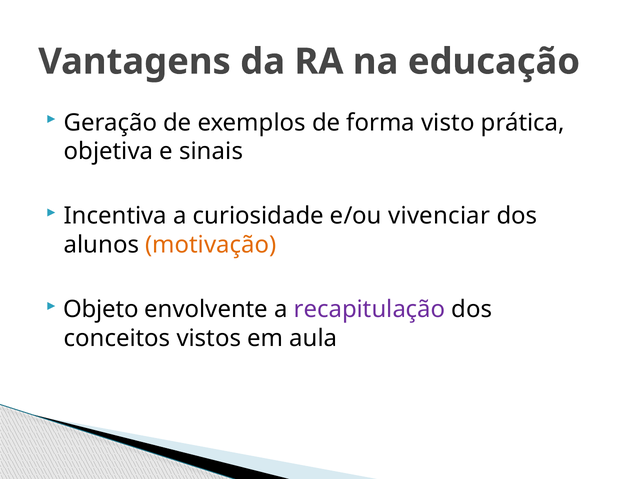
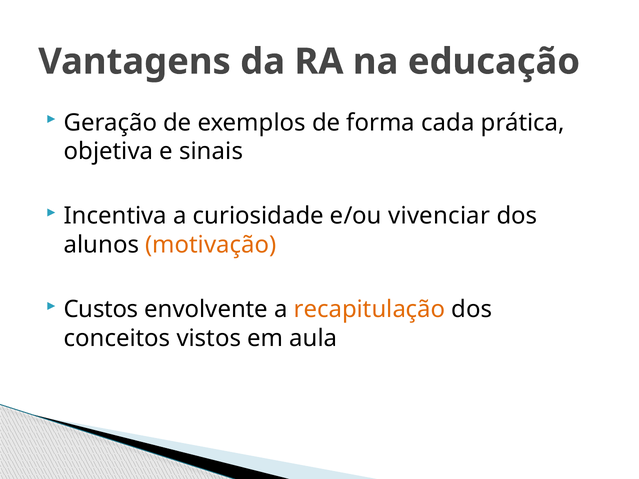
visto: visto -> cada (448, 123)
Objeto: Objeto -> Custos (101, 310)
recapitulação colour: purple -> orange (370, 310)
